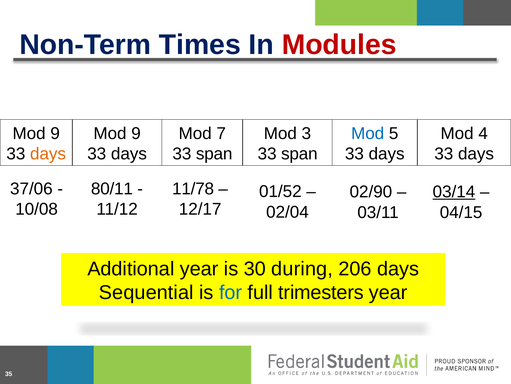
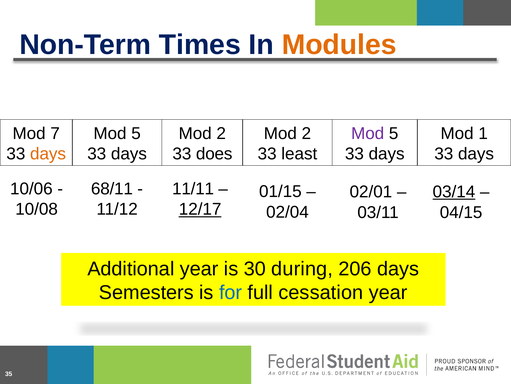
Modules colour: red -> orange (339, 45)
9: 9 -> 7 (55, 133)
9: 9 -> 5 (136, 133)
7: 7 -> 2 (221, 133)
3: 3 -> 2 (306, 133)
Mod colour: blue -> purple (368, 133)
4: 4 -> 1 (483, 133)
span: span -> does (214, 154)
span: span -> least (299, 154)
37/06: 37/06 -> 10/06 (31, 188)
80/11: 80/11 -> 68/11 (112, 188)
11/78: 11/78 -> 11/11 (193, 188)
01/52: 01/52 -> 01/15 (280, 191)
02/90: 02/90 -> 02/01 (371, 192)
12/17 underline: none -> present (200, 209)
Sequential: Sequential -> Semesters (146, 292)
trimesters: trimesters -> cessation (321, 292)
